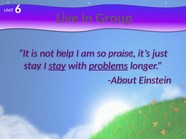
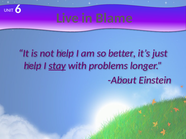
Group: Group -> Blame (114, 18)
praise: praise -> better (122, 53)
stay: stay -> help (33, 66)
problems underline: present -> none (108, 66)
